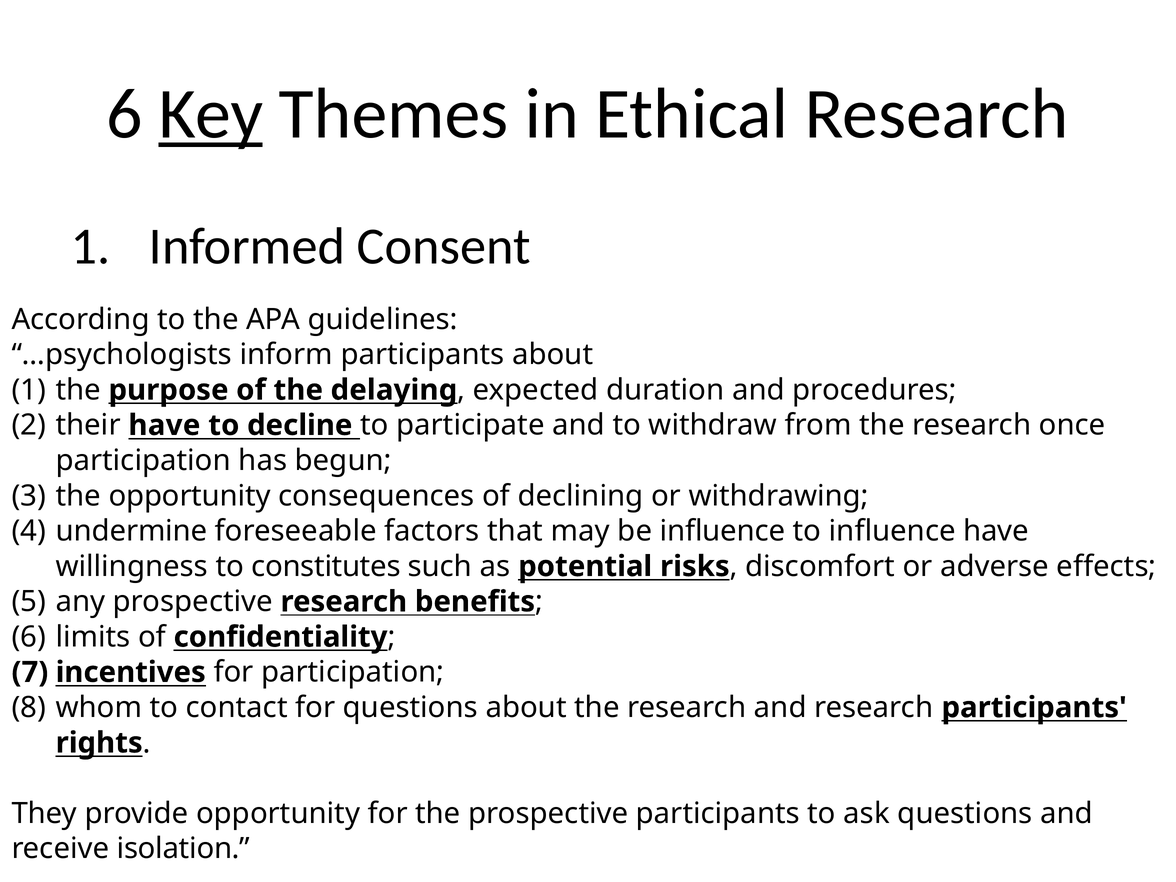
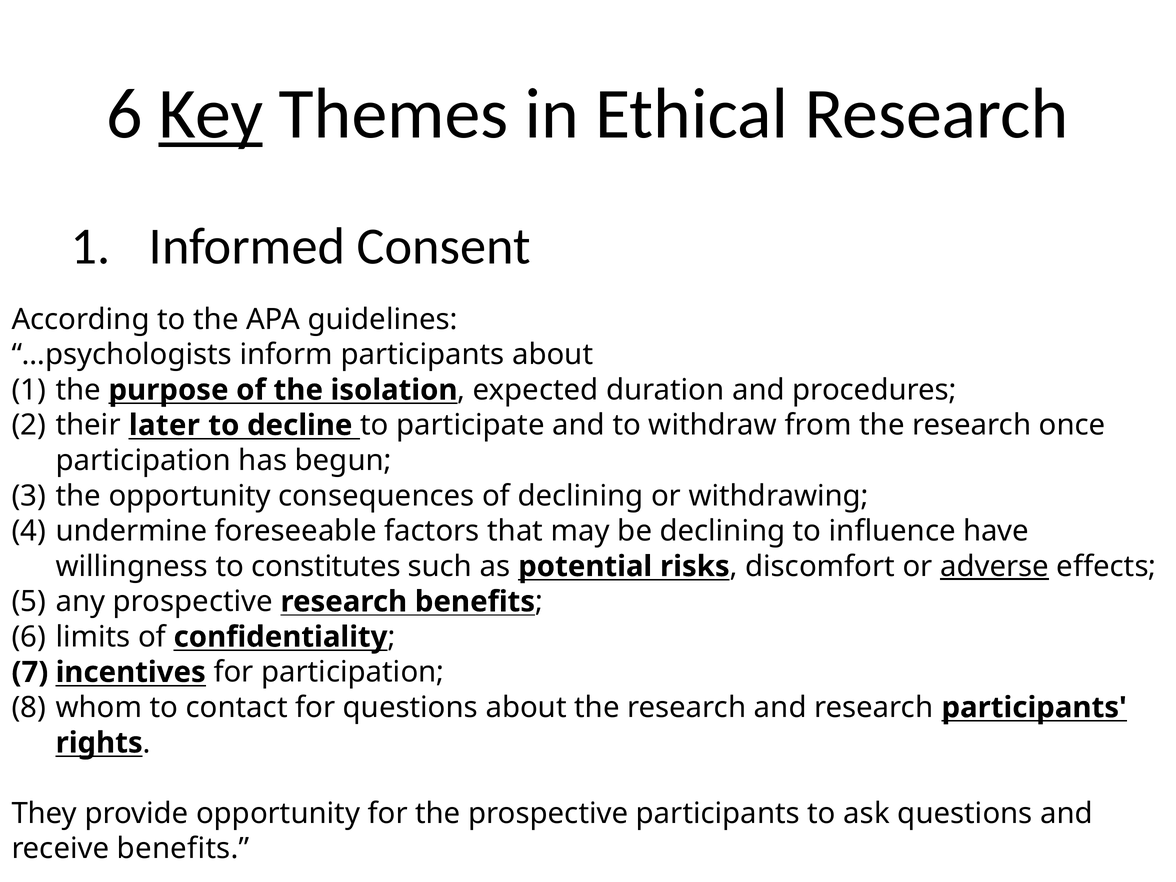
delaying: delaying -> isolation (394, 390)
their have: have -> later (164, 425)
be influence: influence -> declining (722, 531)
adverse underline: none -> present (994, 566)
receive isolation: isolation -> benefits (183, 849)
